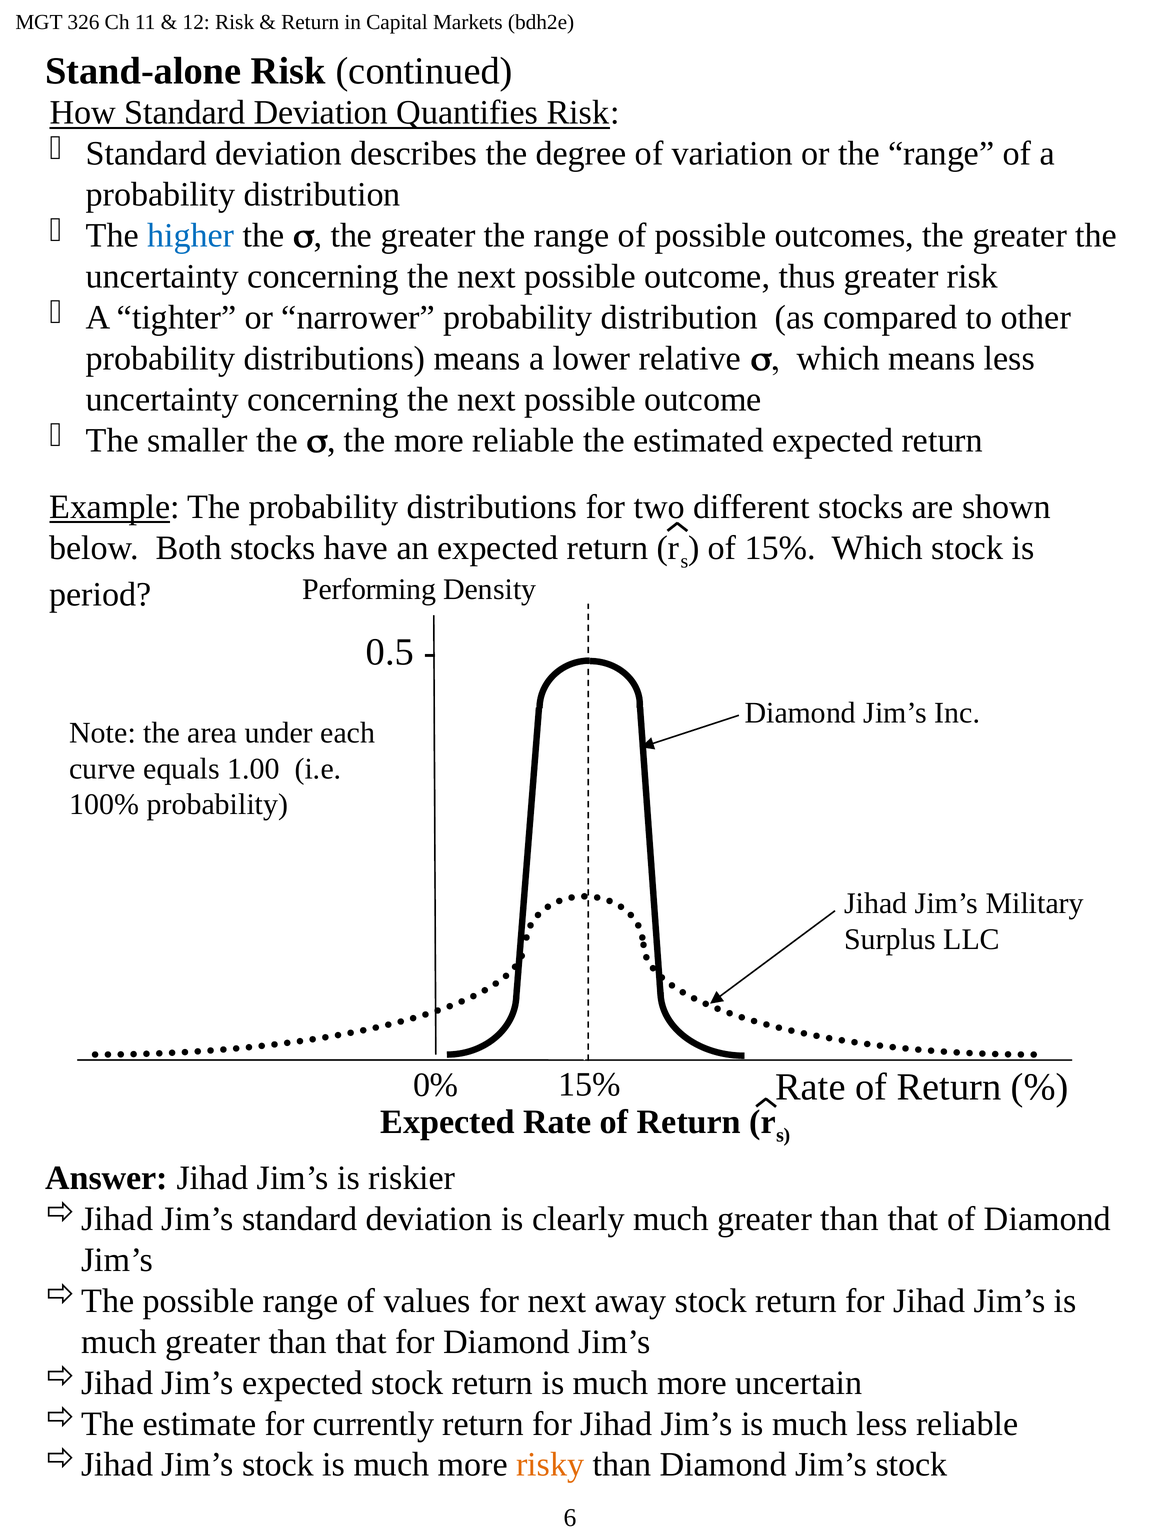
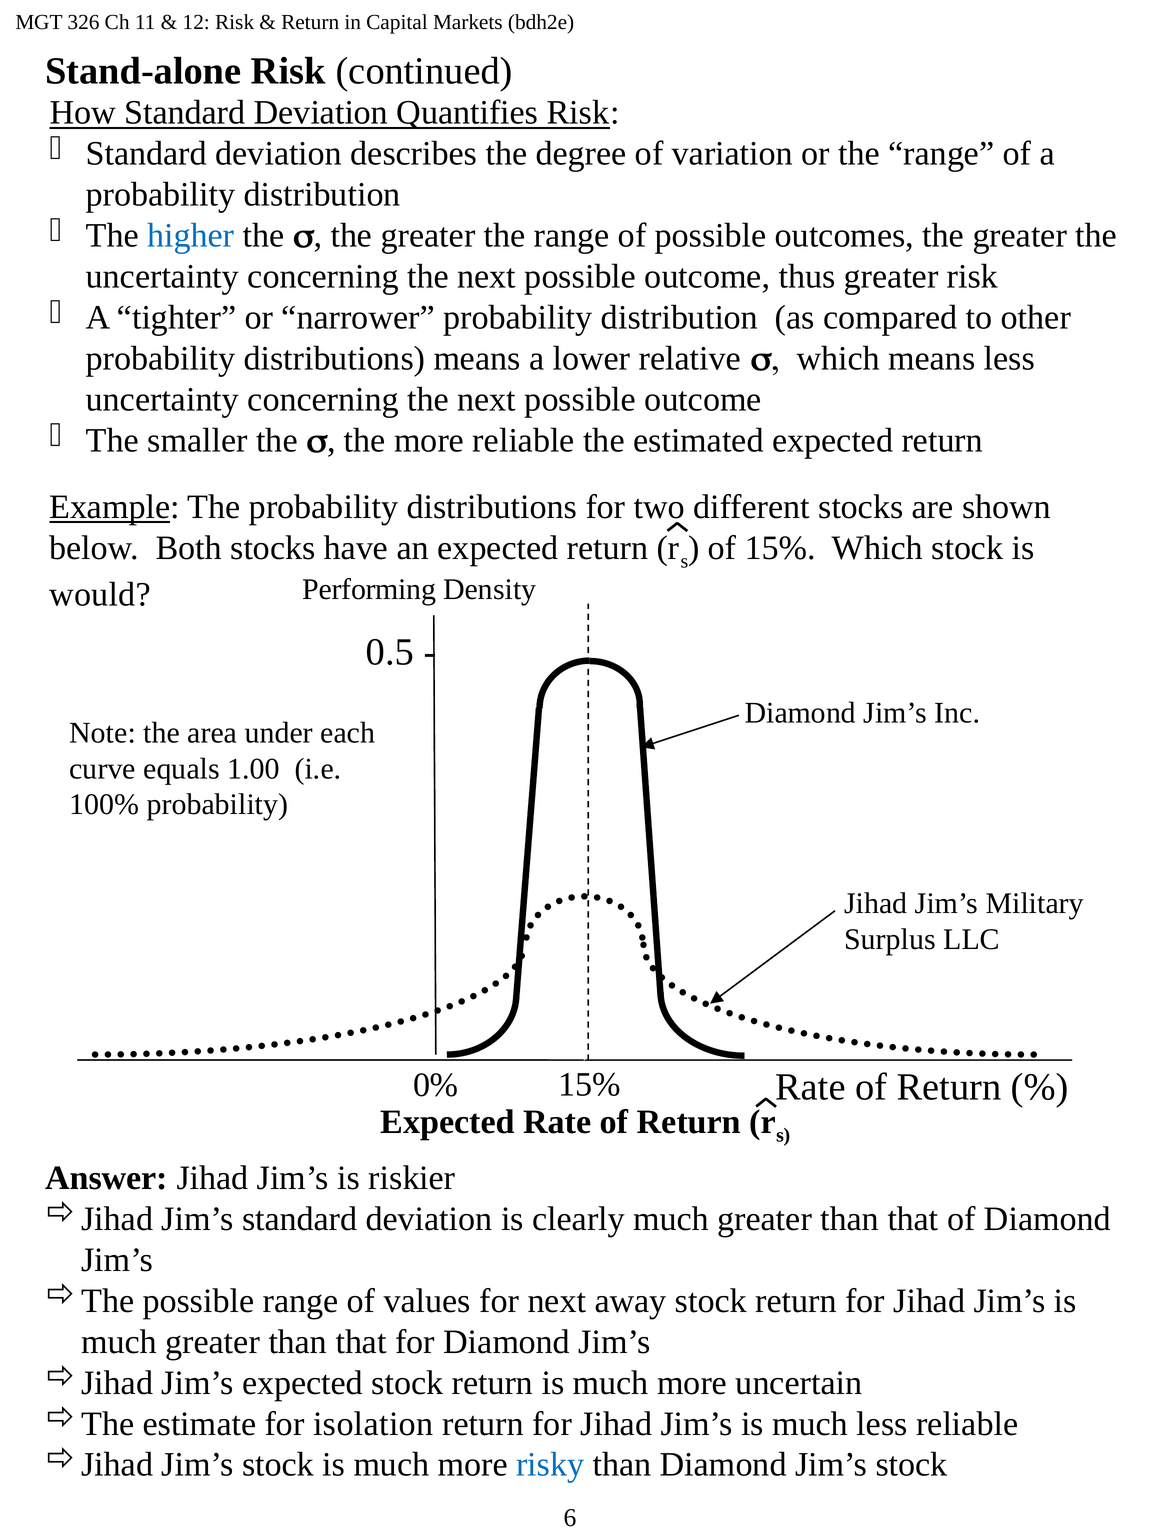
period: period -> would (100, 595)
currently: currently -> isolation (373, 1424)
risky colour: orange -> blue (550, 1465)
